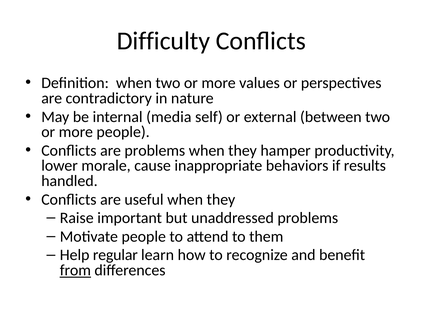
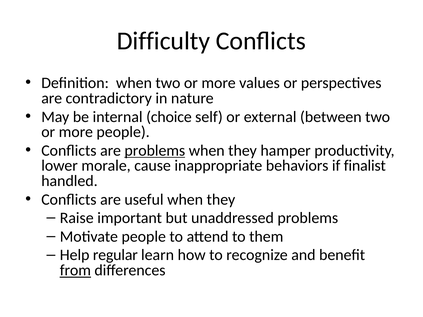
media: media -> choice (169, 117)
problems underline: none -> present (155, 151)
results: results -> finalist (365, 166)
